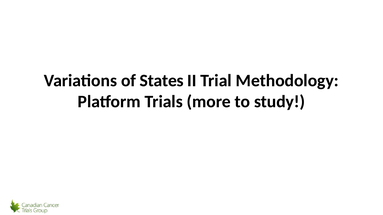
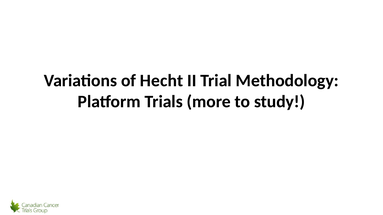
States: States -> Hecht (162, 81)
